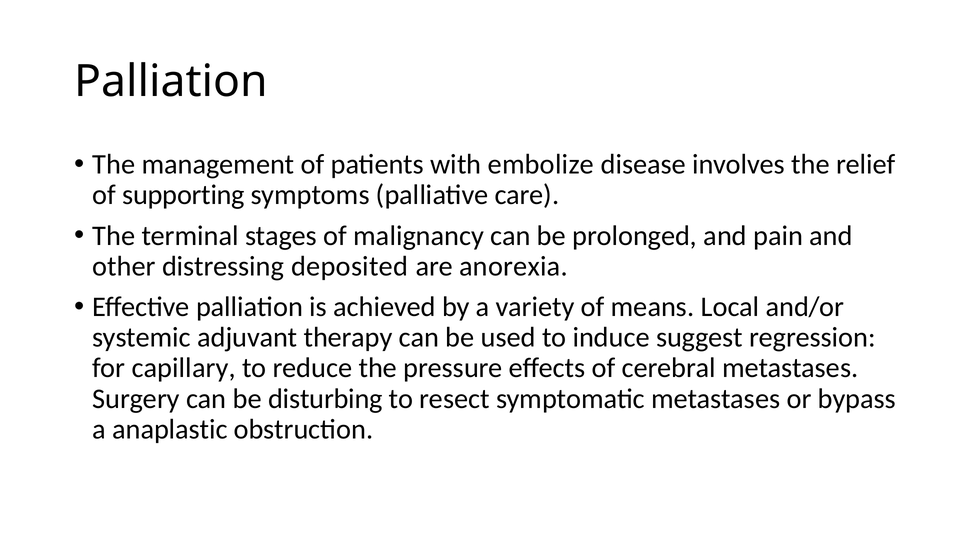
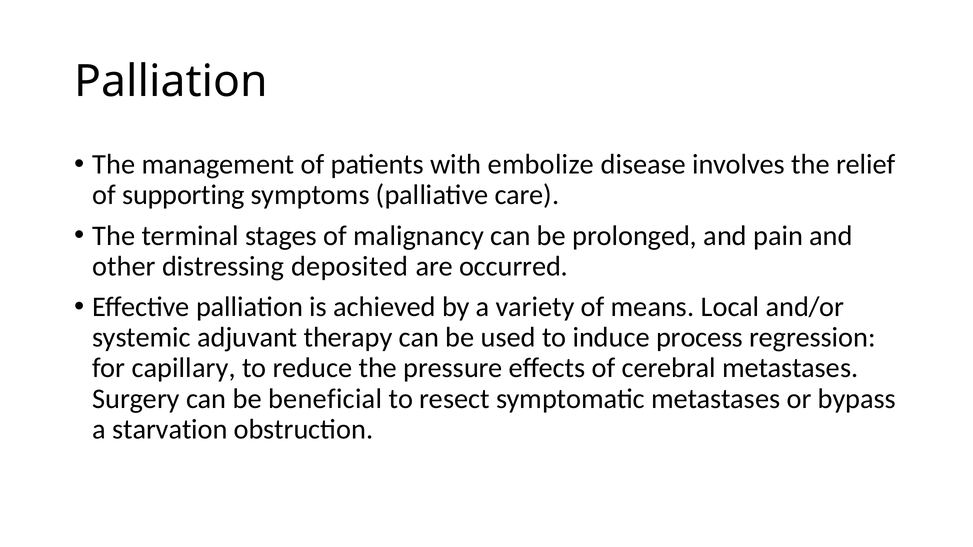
anorexia: anorexia -> occurred (514, 266)
suggest: suggest -> process (700, 338)
disturbing: disturbing -> beneficial (325, 399)
anaplastic: anaplastic -> starvation (170, 430)
